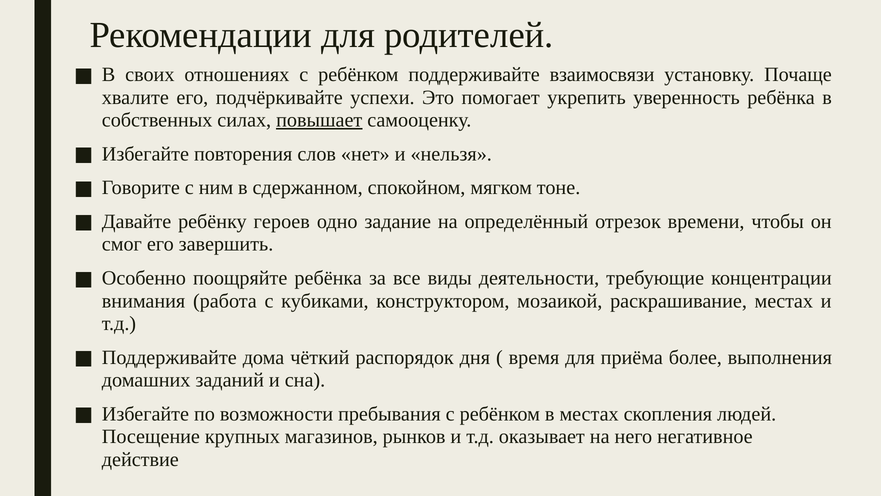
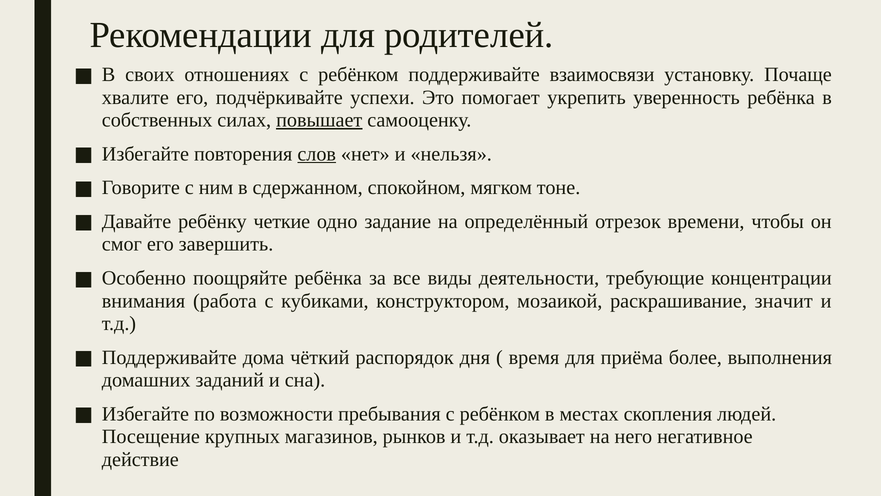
слов underline: none -> present (317, 154)
героев: героев -> четкие (282, 221)
раскрашивание местах: местах -> значит (784, 301)
